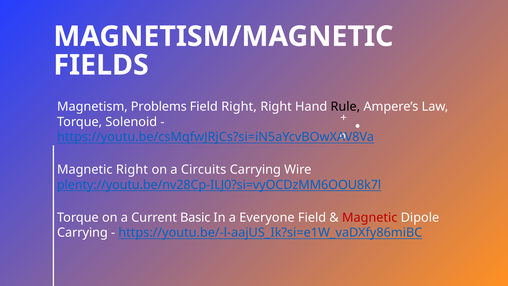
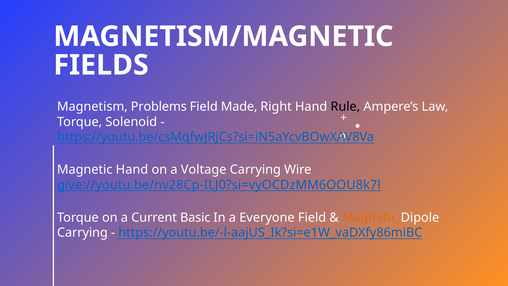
Field Right: Right -> Made (239, 106)
Magnetic Right: Right -> Hand (132, 170)
Circuits: Circuits -> Voltage (204, 170)
plenty://youtu.be/nv28Cp-ILJ0?si=vyOCDzMM6OOU8k7l: plenty://youtu.be/nv28Cp-ILJ0?si=vyOCDzMM6OOU8k7l -> give://youtu.be/nv28Cp-ILJ0?si=vyOCDzMM6OOU8k7l (219, 185)
Magnetic colour: red -> orange (370, 217)
